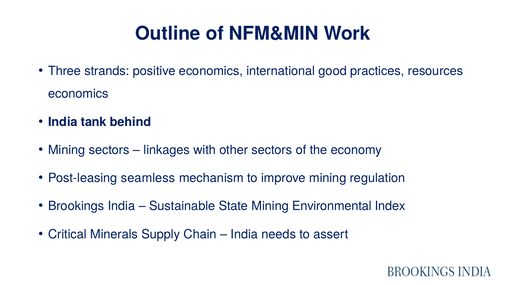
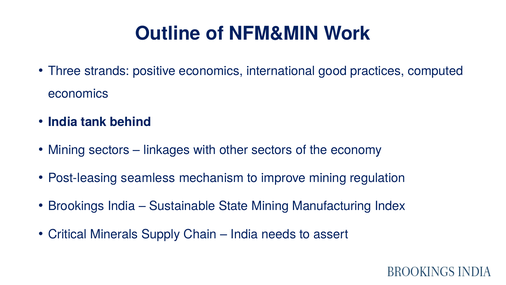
resources: resources -> computed (435, 71)
Environmental: Environmental -> Manufacturing (332, 206)
